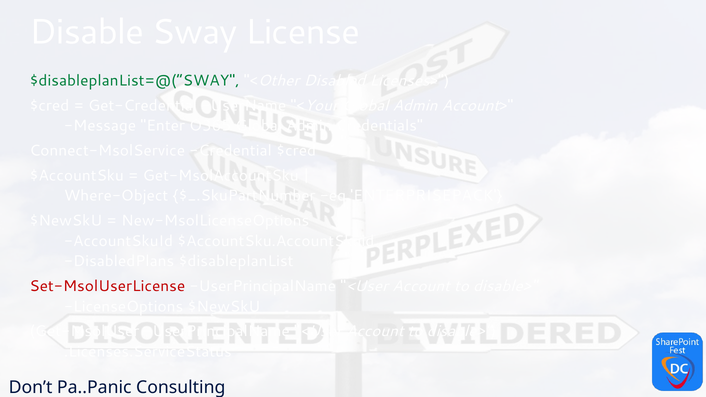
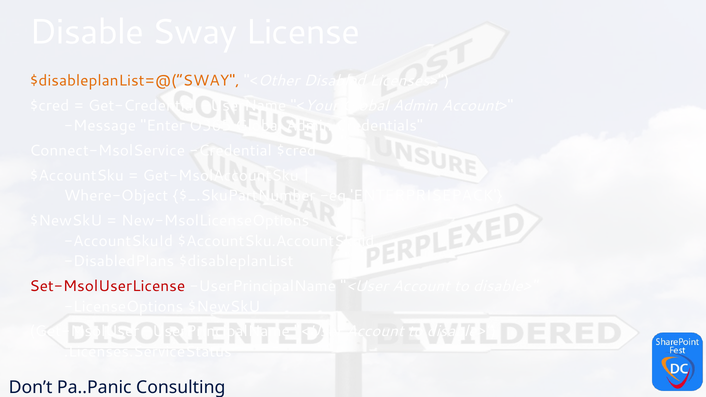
$disableplanList=@(“SWAY colour: green -> orange (135, 81)
